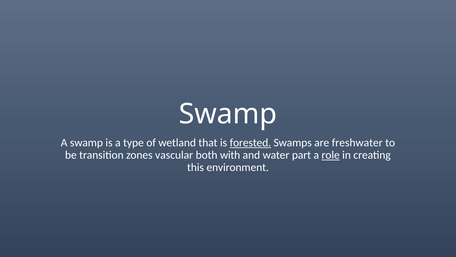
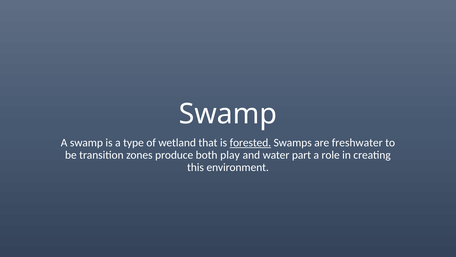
vascular: vascular -> produce (174, 155)
with: with -> play (230, 155)
role underline: present -> none (331, 155)
